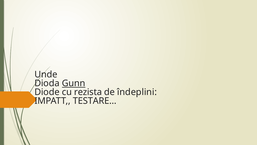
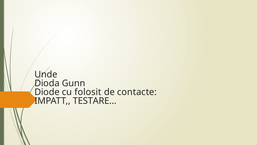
Gunn underline: present -> none (74, 83)
rezista: rezista -> folosit (88, 92)
îndeplini: îndeplini -> contacte (137, 92)
